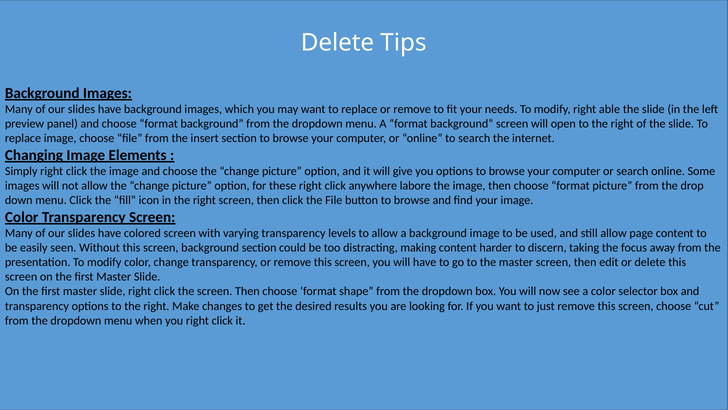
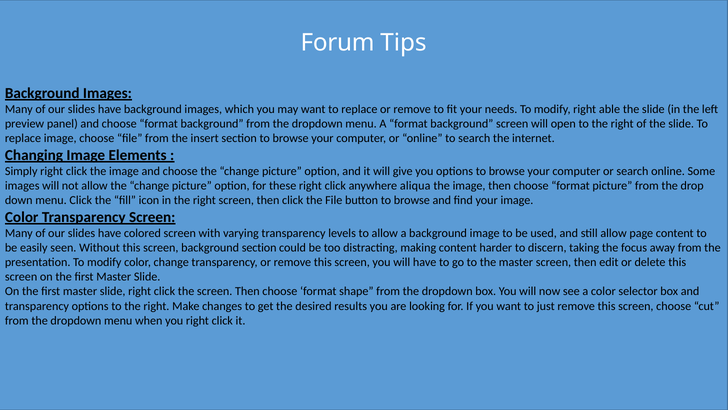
Delete: Delete -> Forum (338, 43)
labore: labore -> aliqua (415, 186)
